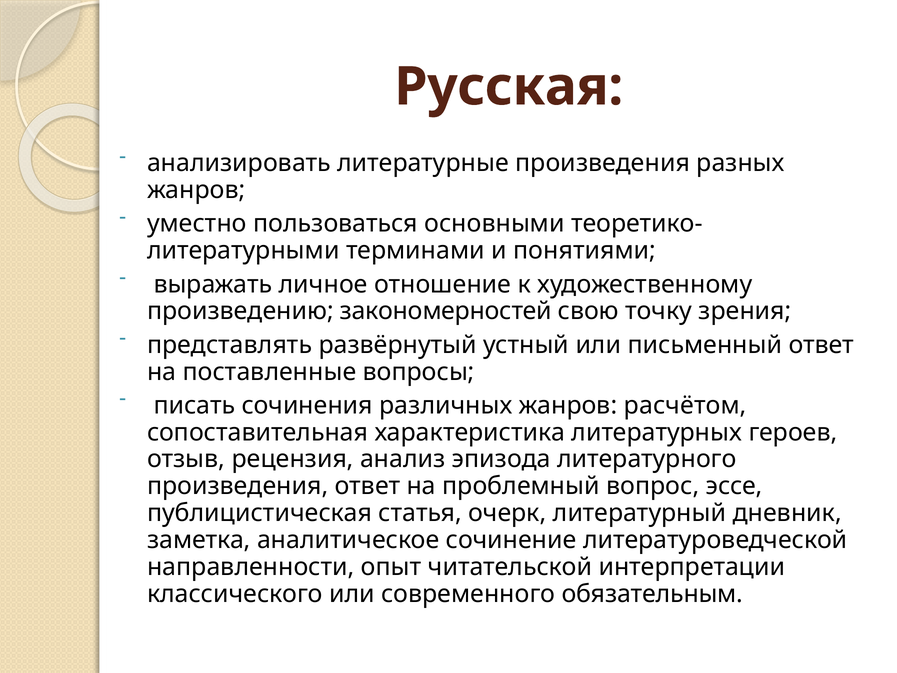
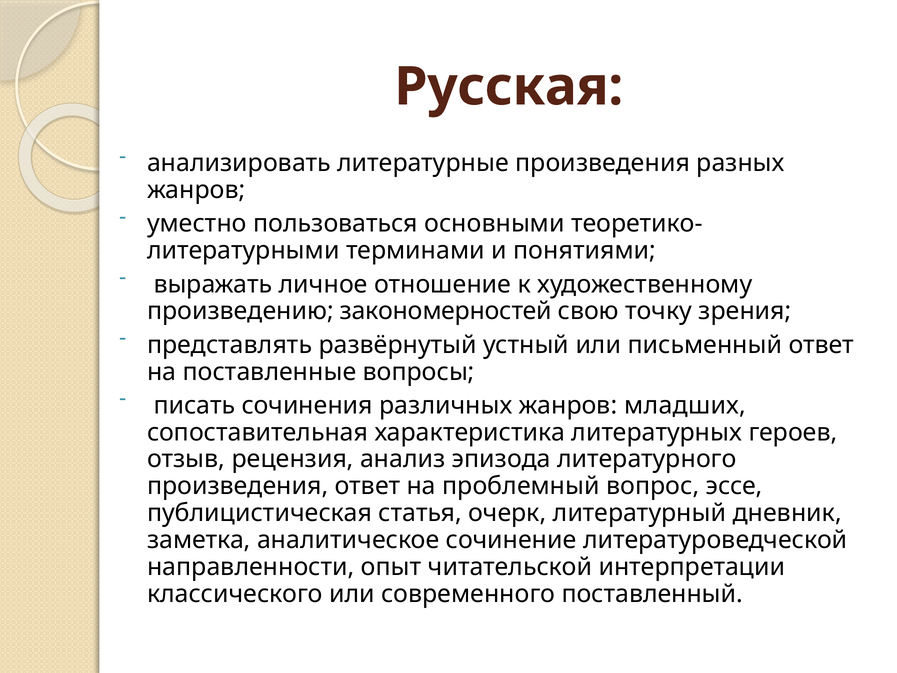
расчётом: расчётом -> младших (685, 405)
обязательным: обязательным -> поставленный (652, 594)
